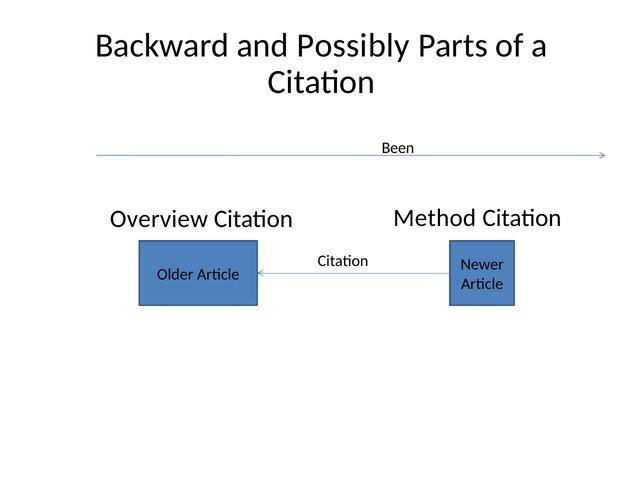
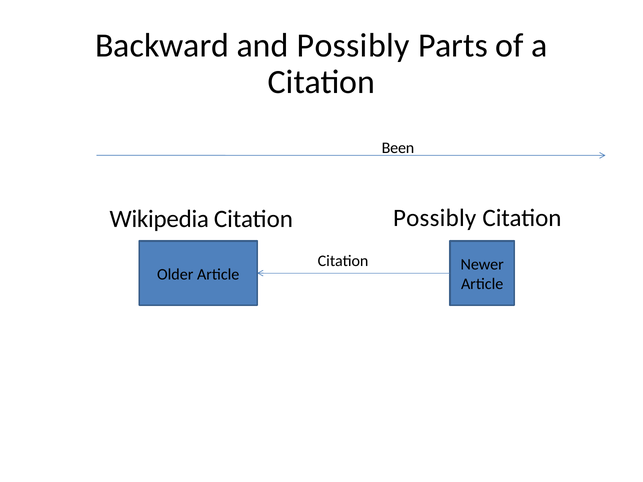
Overview: Overview -> Wikipedia (159, 219)
Citation Method: Method -> Possibly (435, 218)
